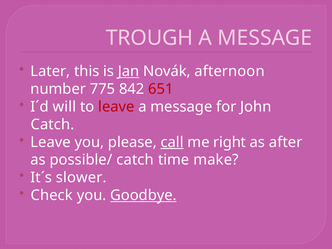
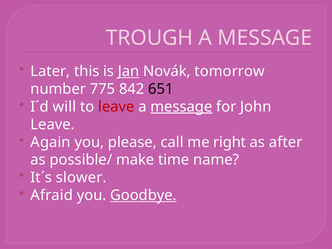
afternoon: afternoon -> tomorrow (230, 71)
651 colour: red -> black (161, 89)
message underline: none -> present (181, 107)
Catch: Catch -> Leave (53, 124)
Leave: Leave -> Again (51, 142)
call underline: present -> none (172, 142)
possible/ catch: catch -> make (135, 160)
make: make -> name (216, 160)
Check: Check -> Afraid (52, 195)
